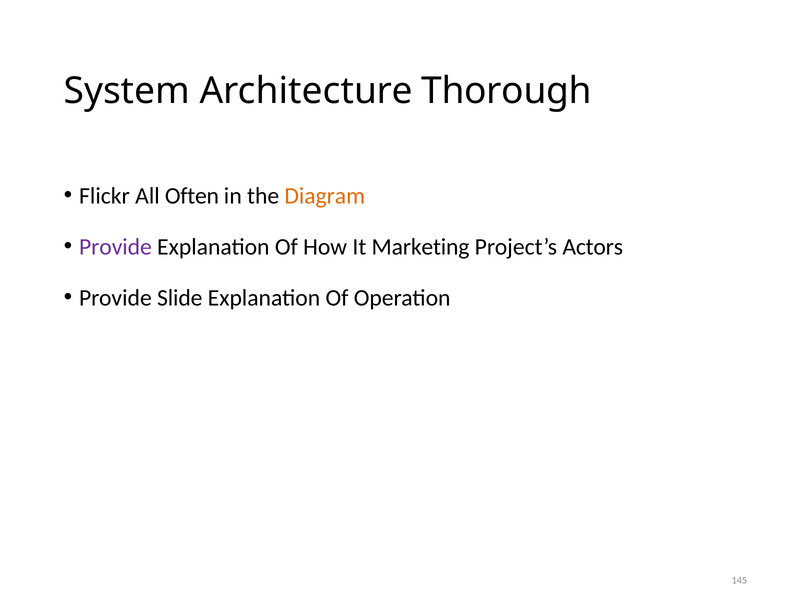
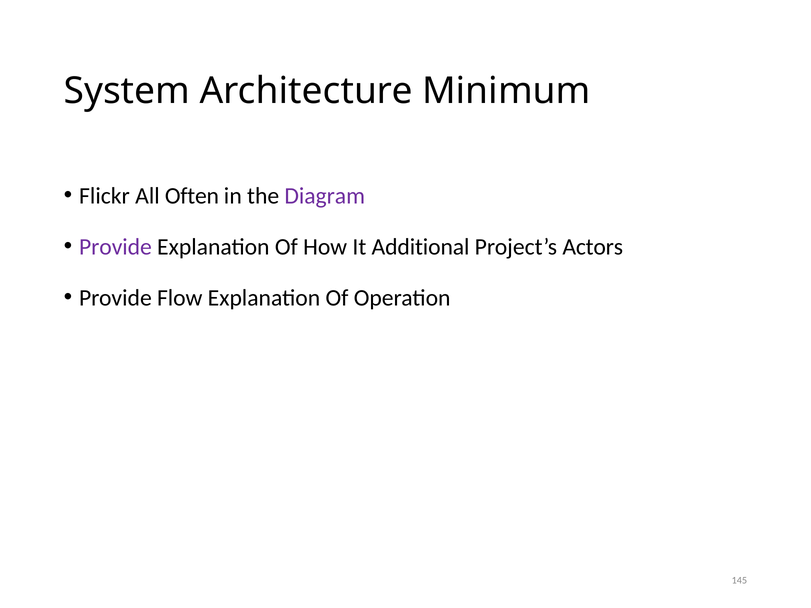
Thorough: Thorough -> Minimum (506, 91)
Diagram colour: orange -> purple (325, 196)
Marketing: Marketing -> Additional (421, 247)
Slide: Slide -> Flow (180, 298)
